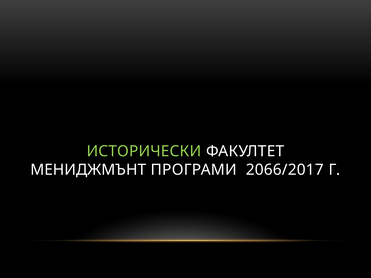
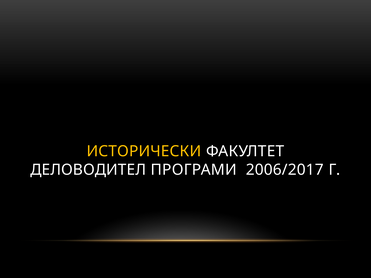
ИСТОРИЧЕСКИ colour: light green -> yellow (144, 151)
МЕНИДЖМЪНТ: МЕНИДЖМЪНТ -> ДЕЛОВОДИТЕЛ (88, 170)
2066/2017: 2066/2017 -> 2006/2017 (285, 170)
